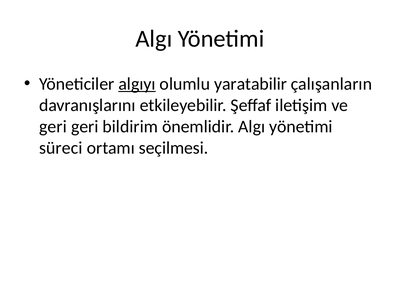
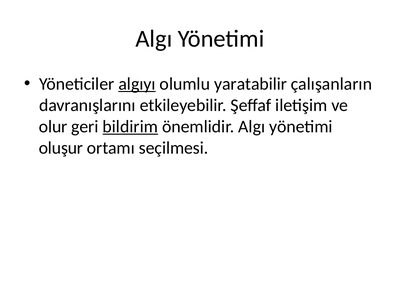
geri: geri -> olur (53, 127)
bildirim underline: none -> present (130, 127)
süreci: süreci -> oluşur (61, 148)
